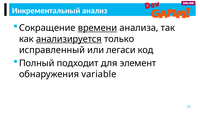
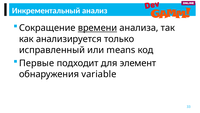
анализируется underline: present -> none (69, 39)
легаси: легаси -> means (121, 50)
Полный: Полный -> Первые (37, 63)
